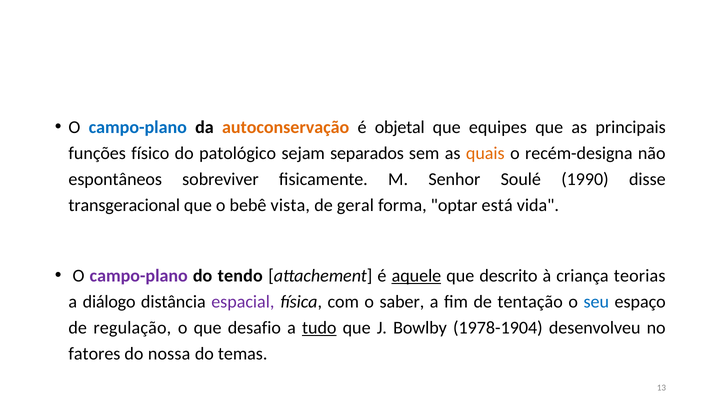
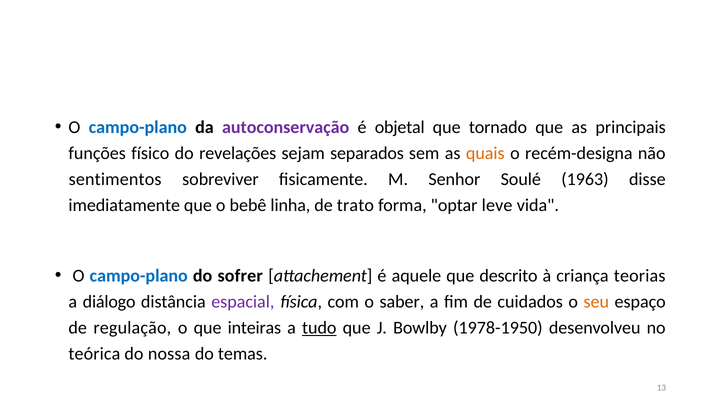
autoconservação colour: orange -> purple (286, 127)
equipes: equipes -> tornado (498, 127)
patológico: patológico -> revelações (238, 153)
espontâneos: espontâneos -> sentimentos (115, 179)
1990: 1990 -> 1963 (585, 179)
transgeracional: transgeracional -> imediatamente (124, 205)
vista: vista -> linha (290, 205)
geral: geral -> trato (355, 205)
está: está -> leve (497, 205)
campo-plano colour: purple -> blue (139, 275)
tendo: tendo -> sofrer (240, 275)
aquele underline: present -> none (416, 275)
tentação: tentação -> cuidados (530, 301)
seu colour: blue -> orange (596, 301)
desafio: desafio -> inteiras (254, 327)
1978-1904: 1978-1904 -> 1978-1950 (498, 327)
fatores: fatores -> teórica (94, 353)
